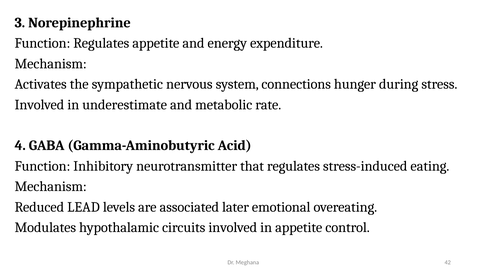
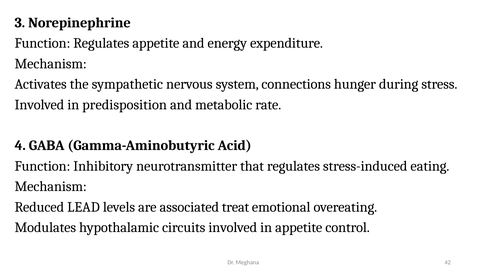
underestimate: underestimate -> predisposition (125, 104)
later: later -> treat (236, 207)
